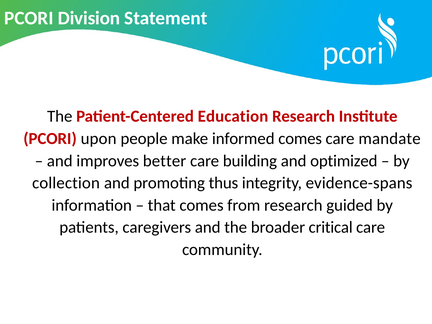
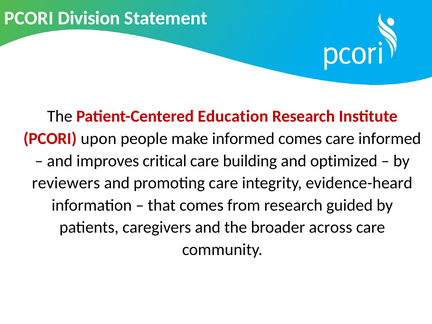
care mandate: mandate -> informed (390, 139)
better: better -> critical (165, 161)
collection: collection -> reviewers (66, 183)
promoting thus: thus -> care (223, 183)
evidence-spans: evidence-spans -> evidence-heard (359, 183)
critical: critical -> across (331, 227)
